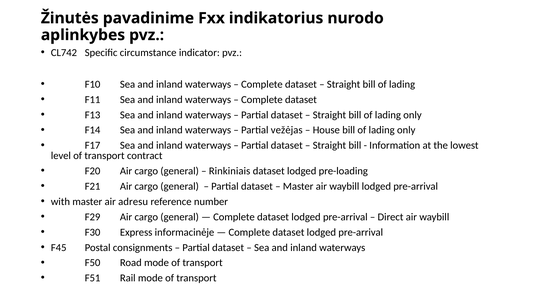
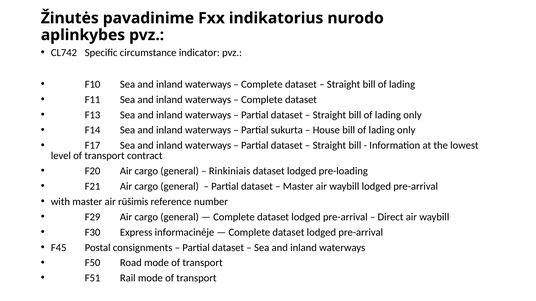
vežėjas: vežėjas -> sukurta (287, 130)
adresu: adresu -> rūšimis (133, 202)
